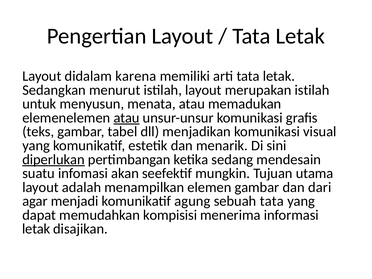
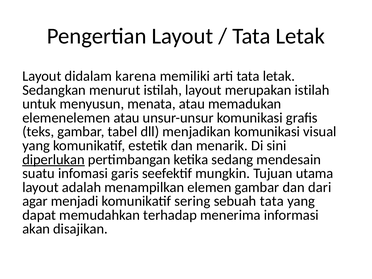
atau underline: present -> none (127, 118)
akan: akan -> garis (125, 173)
agung: agung -> sering (192, 201)
kompisisi: kompisisi -> terhadap (170, 215)
letak: letak -> akan (36, 229)
